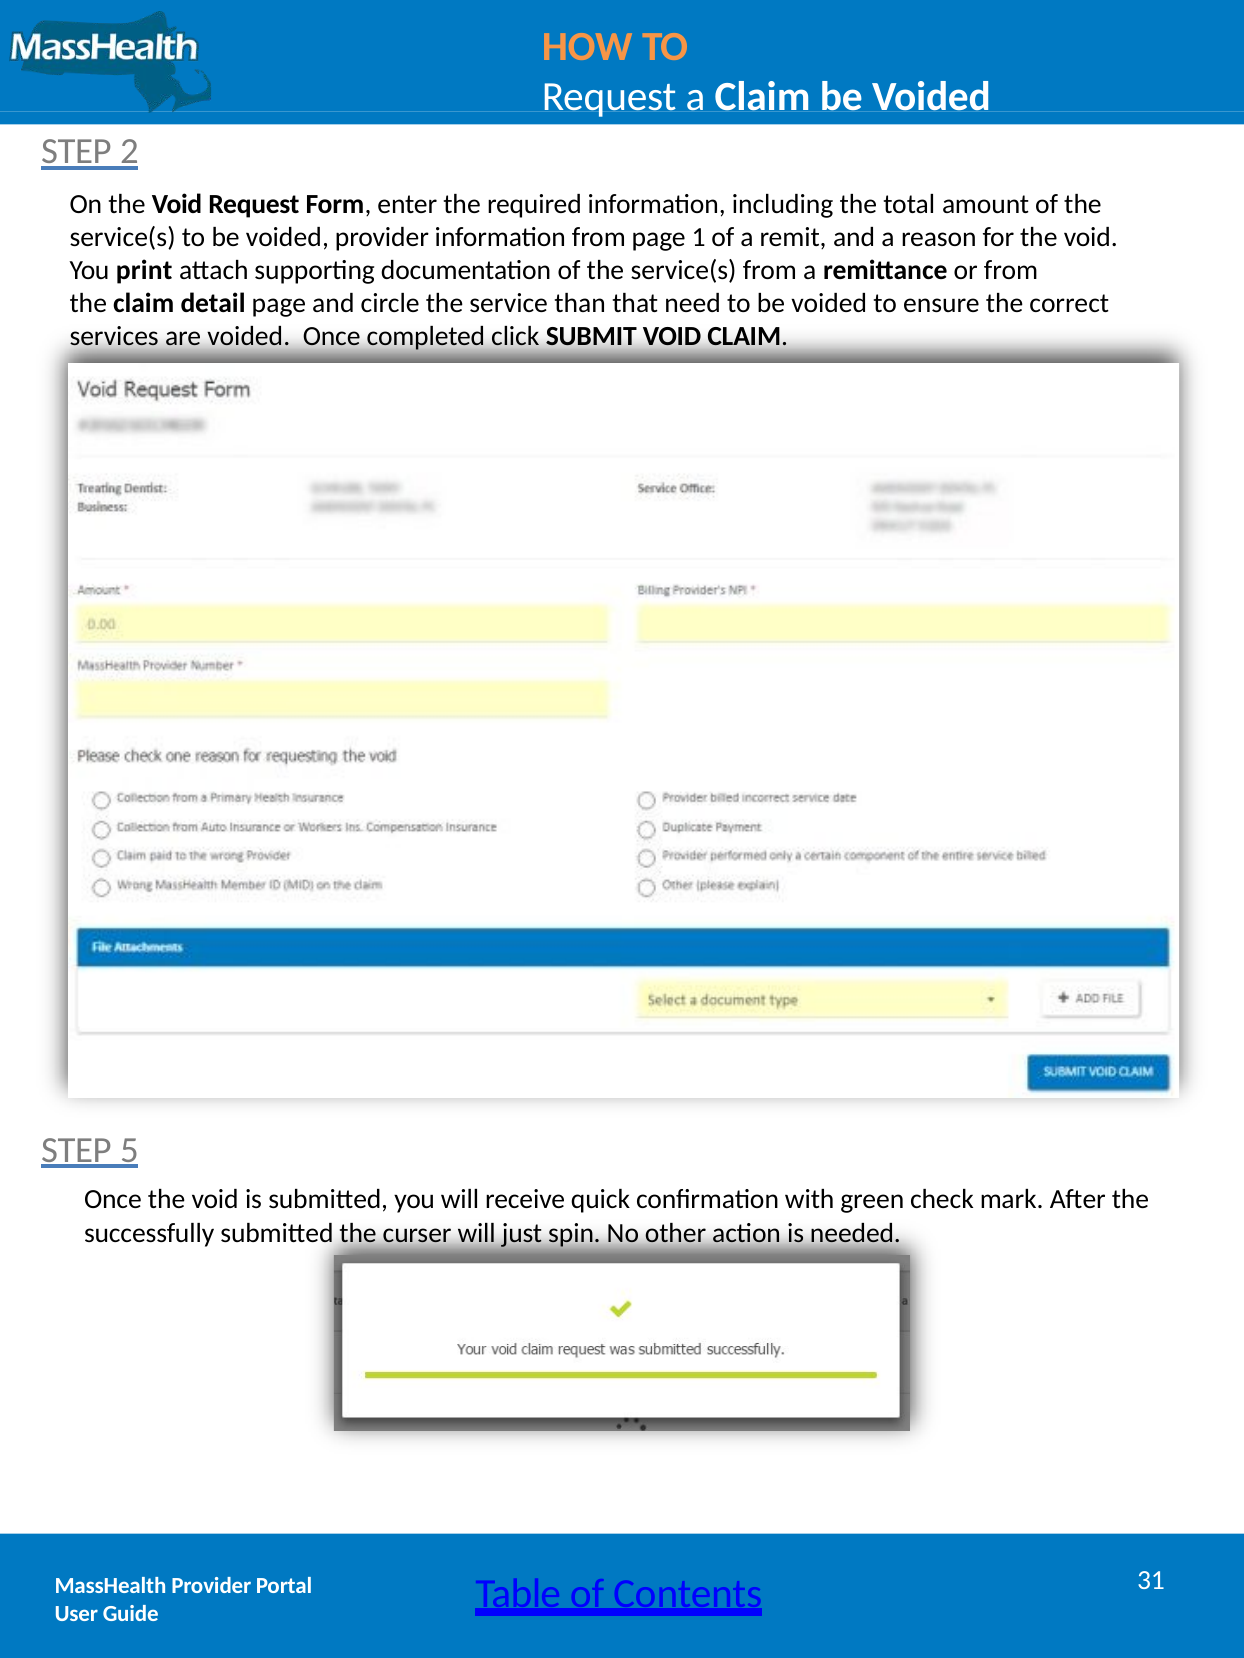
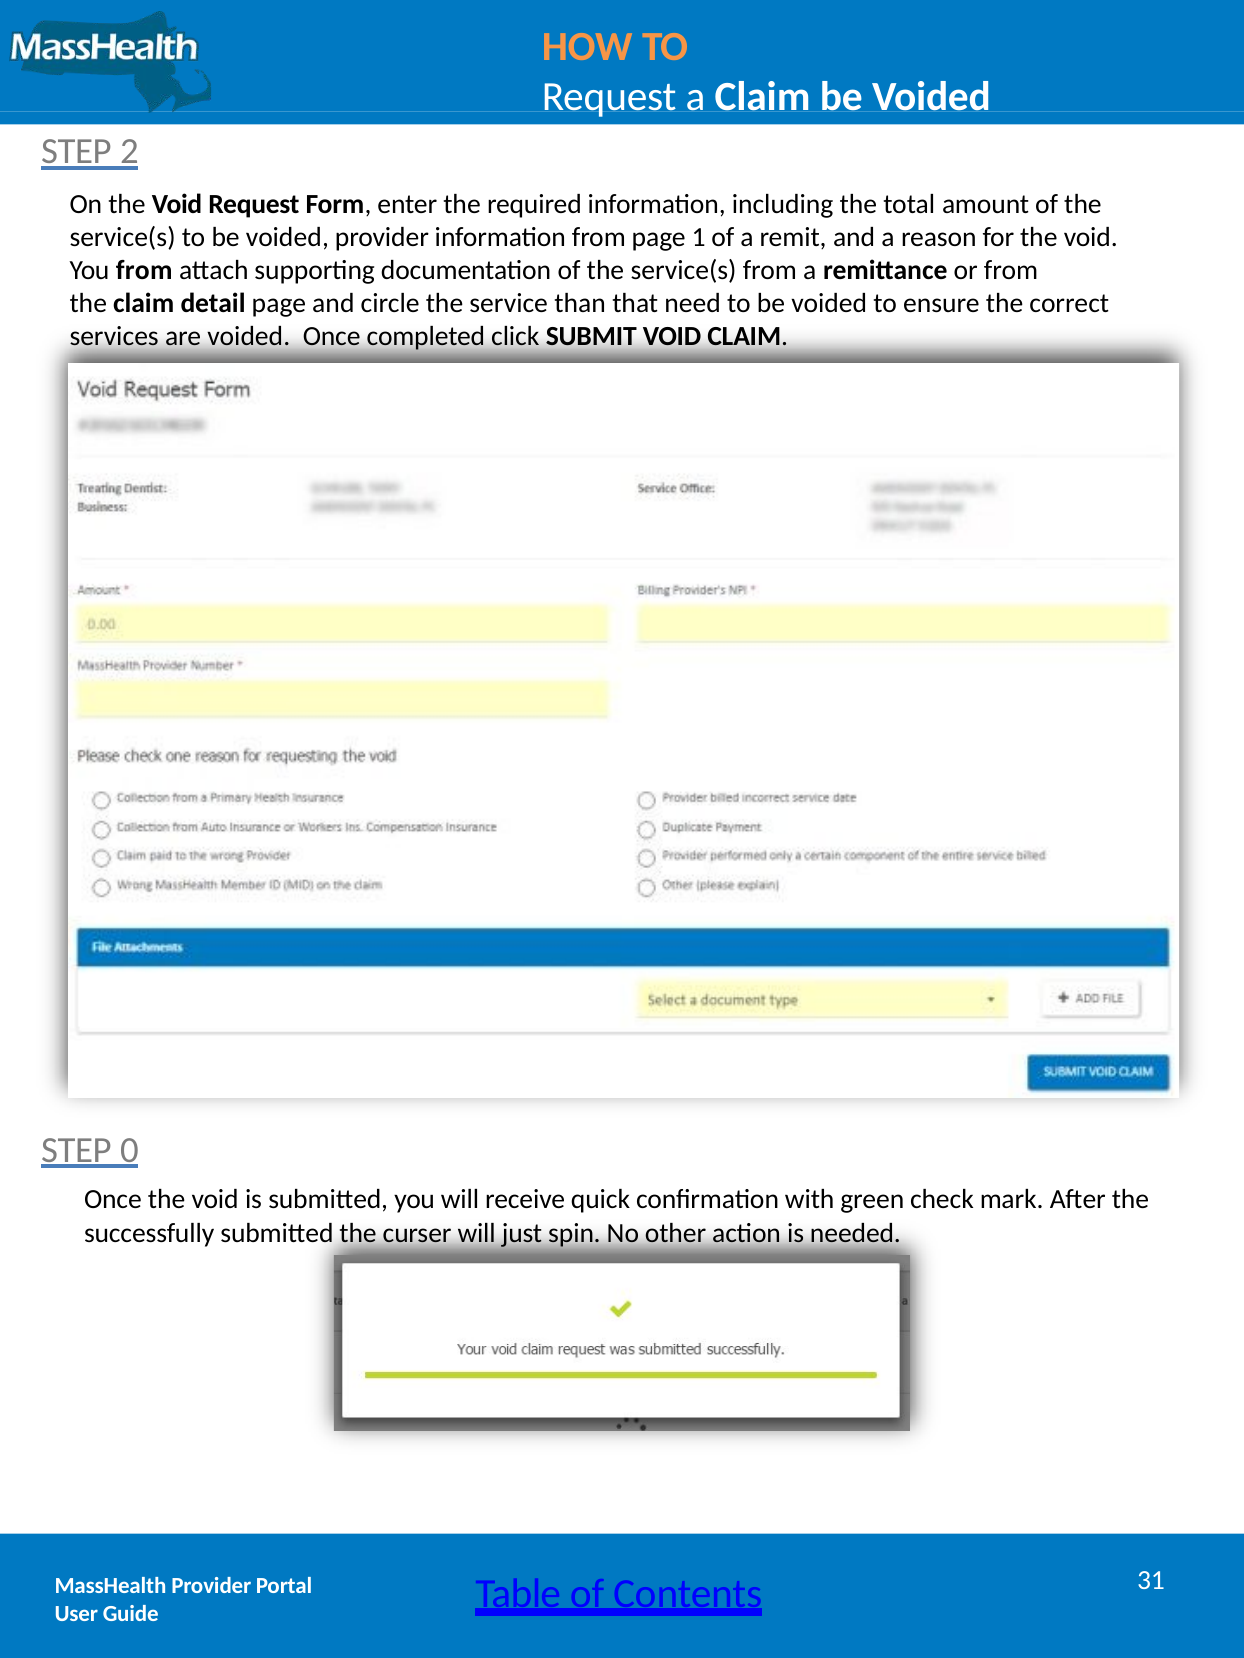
You print: print -> from (144, 271)
5: 5 -> 0 (129, 1150)
